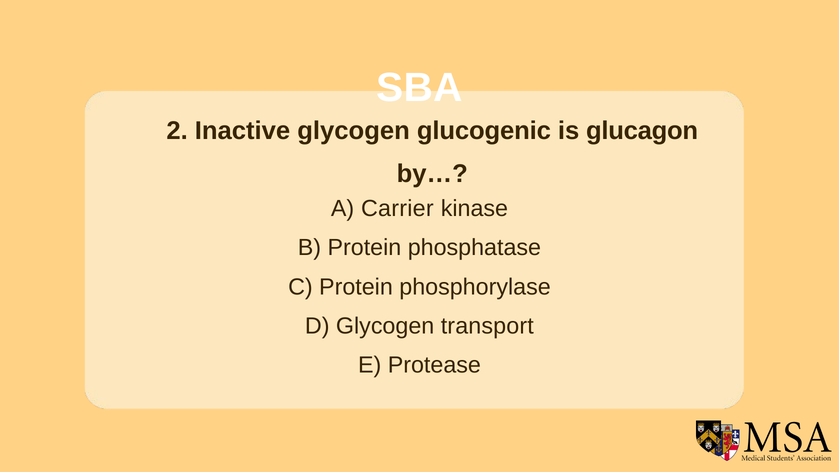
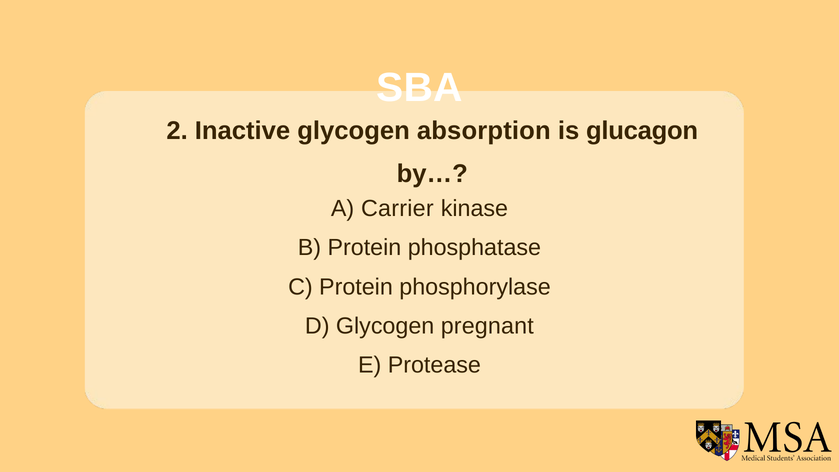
glucogenic: glucogenic -> absorption (484, 131)
transport: transport -> pregnant (487, 326)
